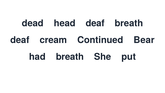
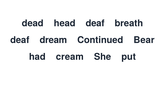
cream: cream -> dream (53, 40)
had breath: breath -> cream (70, 57)
